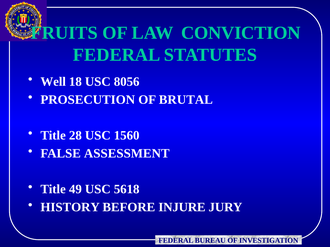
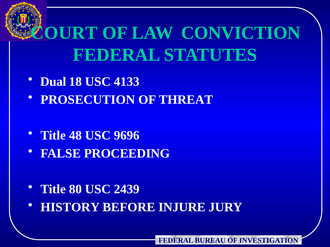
FRUITS: FRUITS -> COURT (64, 33)
Well: Well -> Dual (53, 82)
8056: 8056 -> 4133 (127, 82)
BRUTAL: BRUTAL -> THREAT (186, 100)
28: 28 -> 48 (75, 136)
1560: 1560 -> 9696 (127, 136)
ASSESSMENT: ASSESSMENT -> PROCEEDING (127, 154)
49: 49 -> 80 (75, 190)
5618: 5618 -> 2439 (127, 190)
